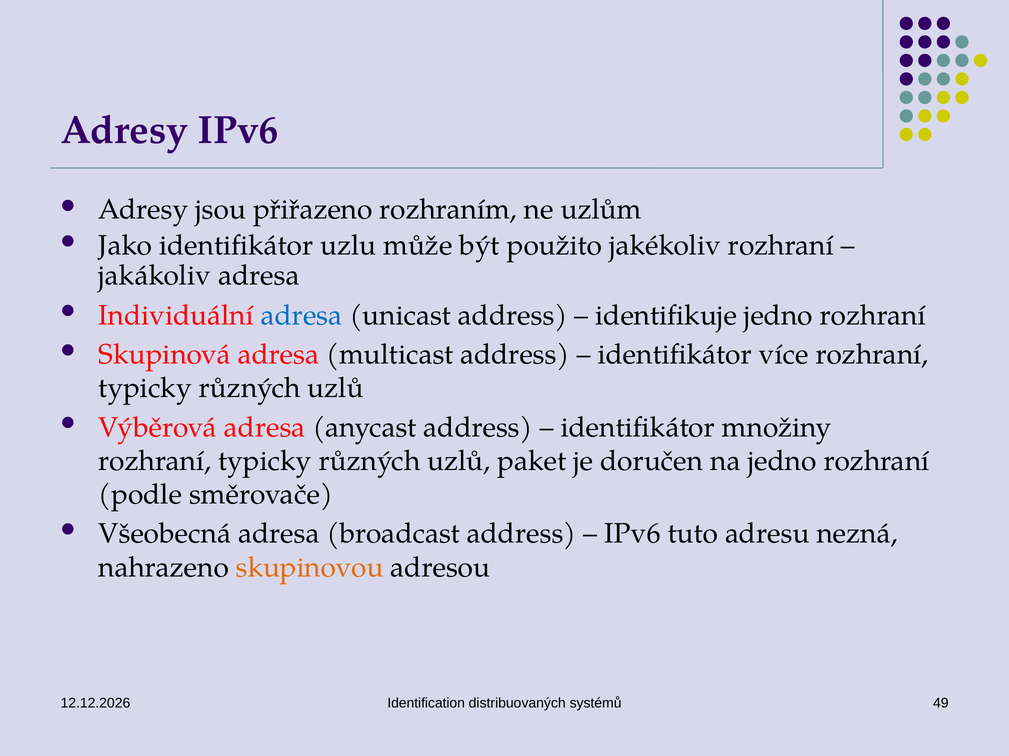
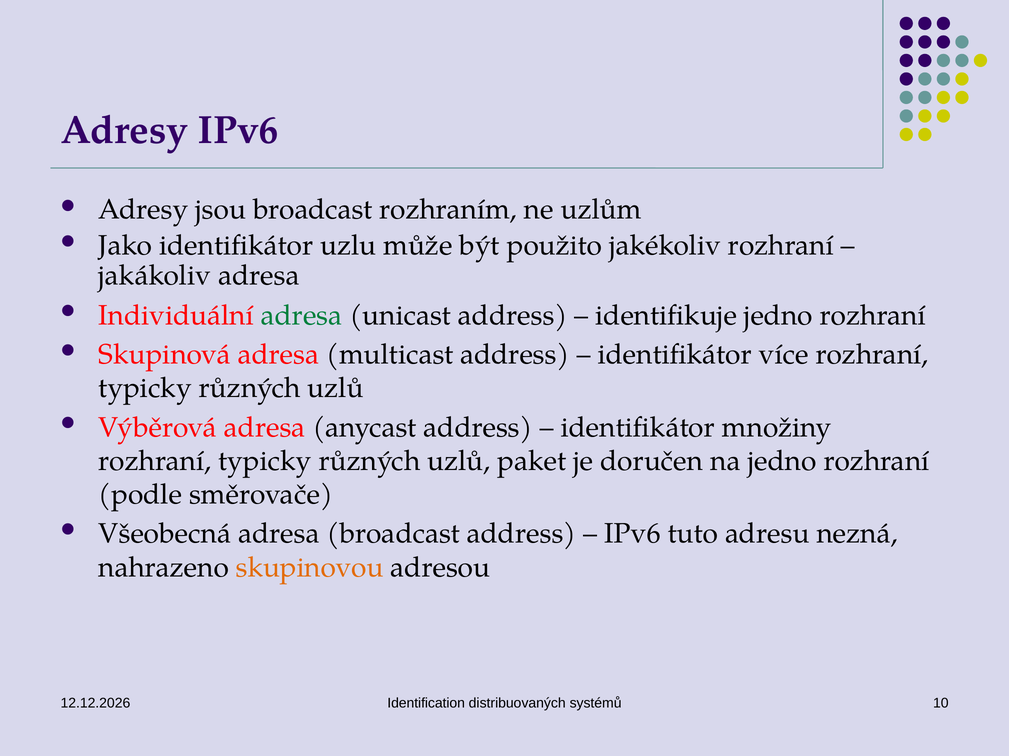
jsou přiřazeno: přiřazeno -> broadcast (313, 210)
adresa colour: blue -> green (302, 316)
49: 49 -> 10 (941, 704)
